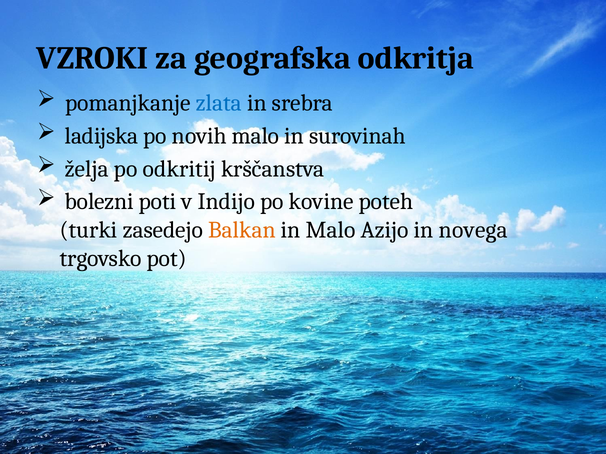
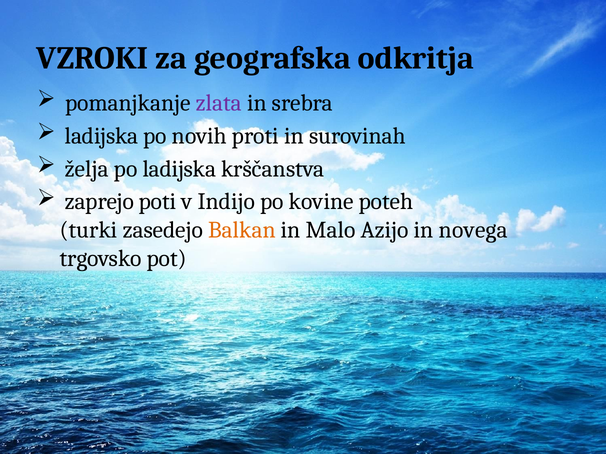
zlata colour: blue -> purple (219, 103)
novih malo: malo -> proti (255, 136)
po odkritij: odkritij -> ladijska (179, 169)
bolezni: bolezni -> zaprejo (99, 202)
